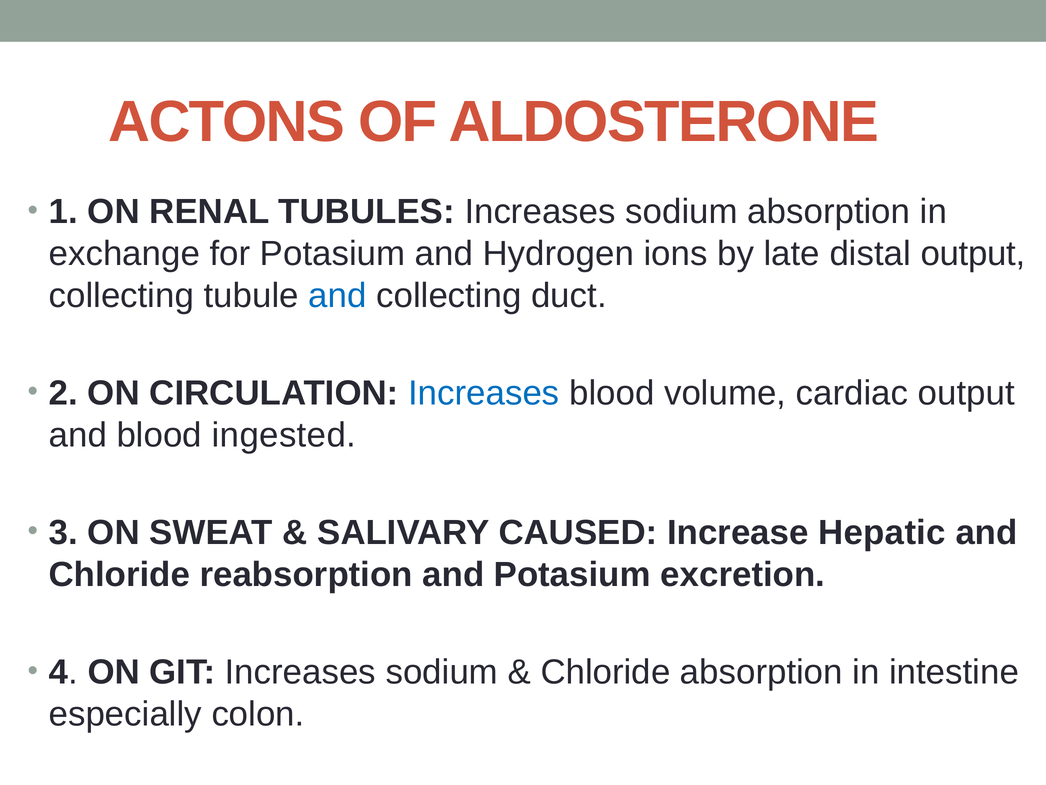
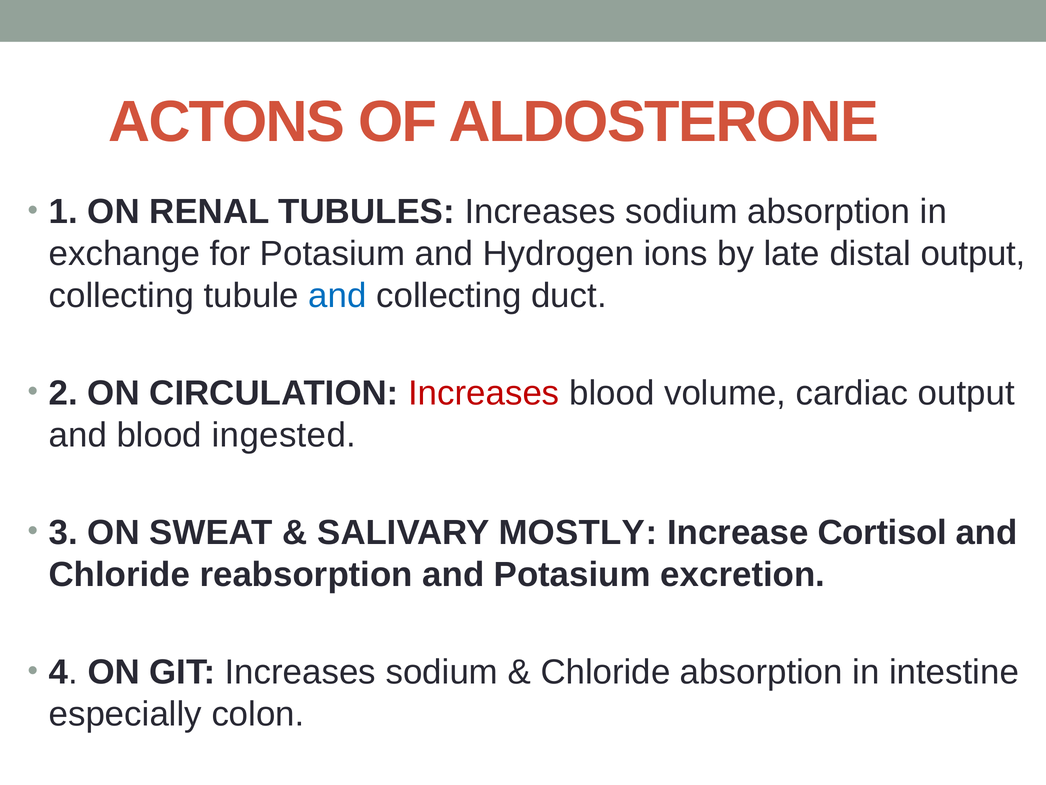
Increases colour: blue -> red (484, 393)
CAUSED: CAUSED -> MOSTLY (578, 532)
Hepatic: Hepatic -> Cortisol (882, 532)
